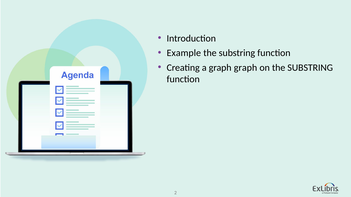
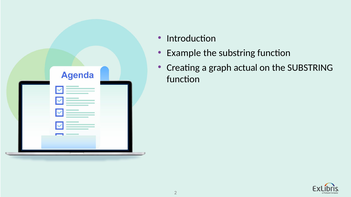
graph graph: graph -> actual (246, 68)
